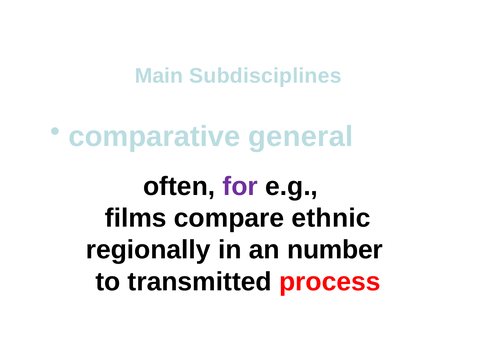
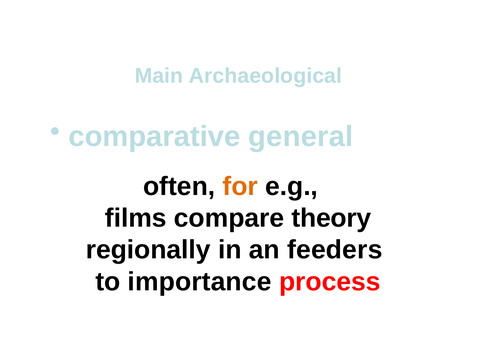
Subdisciplines: Subdisciplines -> Archaeological (265, 76)
for colour: purple -> orange (240, 187)
ethnic: ethnic -> theory (331, 219)
number: number -> feeders (335, 250)
transmitted: transmitted -> importance (200, 282)
